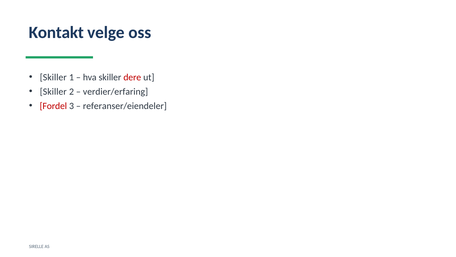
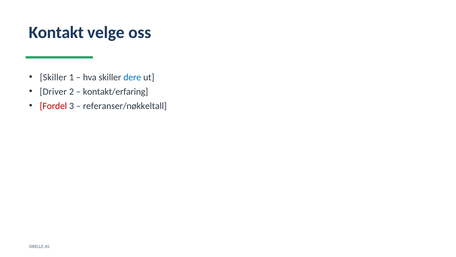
dere colour: red -> blue (132, 77)
Skiller: Skiller -> Driver (53, 91)
verdier/erfaring: verdier/erfaring -> kontakt/erfaring (116, 91)
referanser/eiendeler: referanser/eiendeler -> referanser/nøkkeltall (125, 106)
